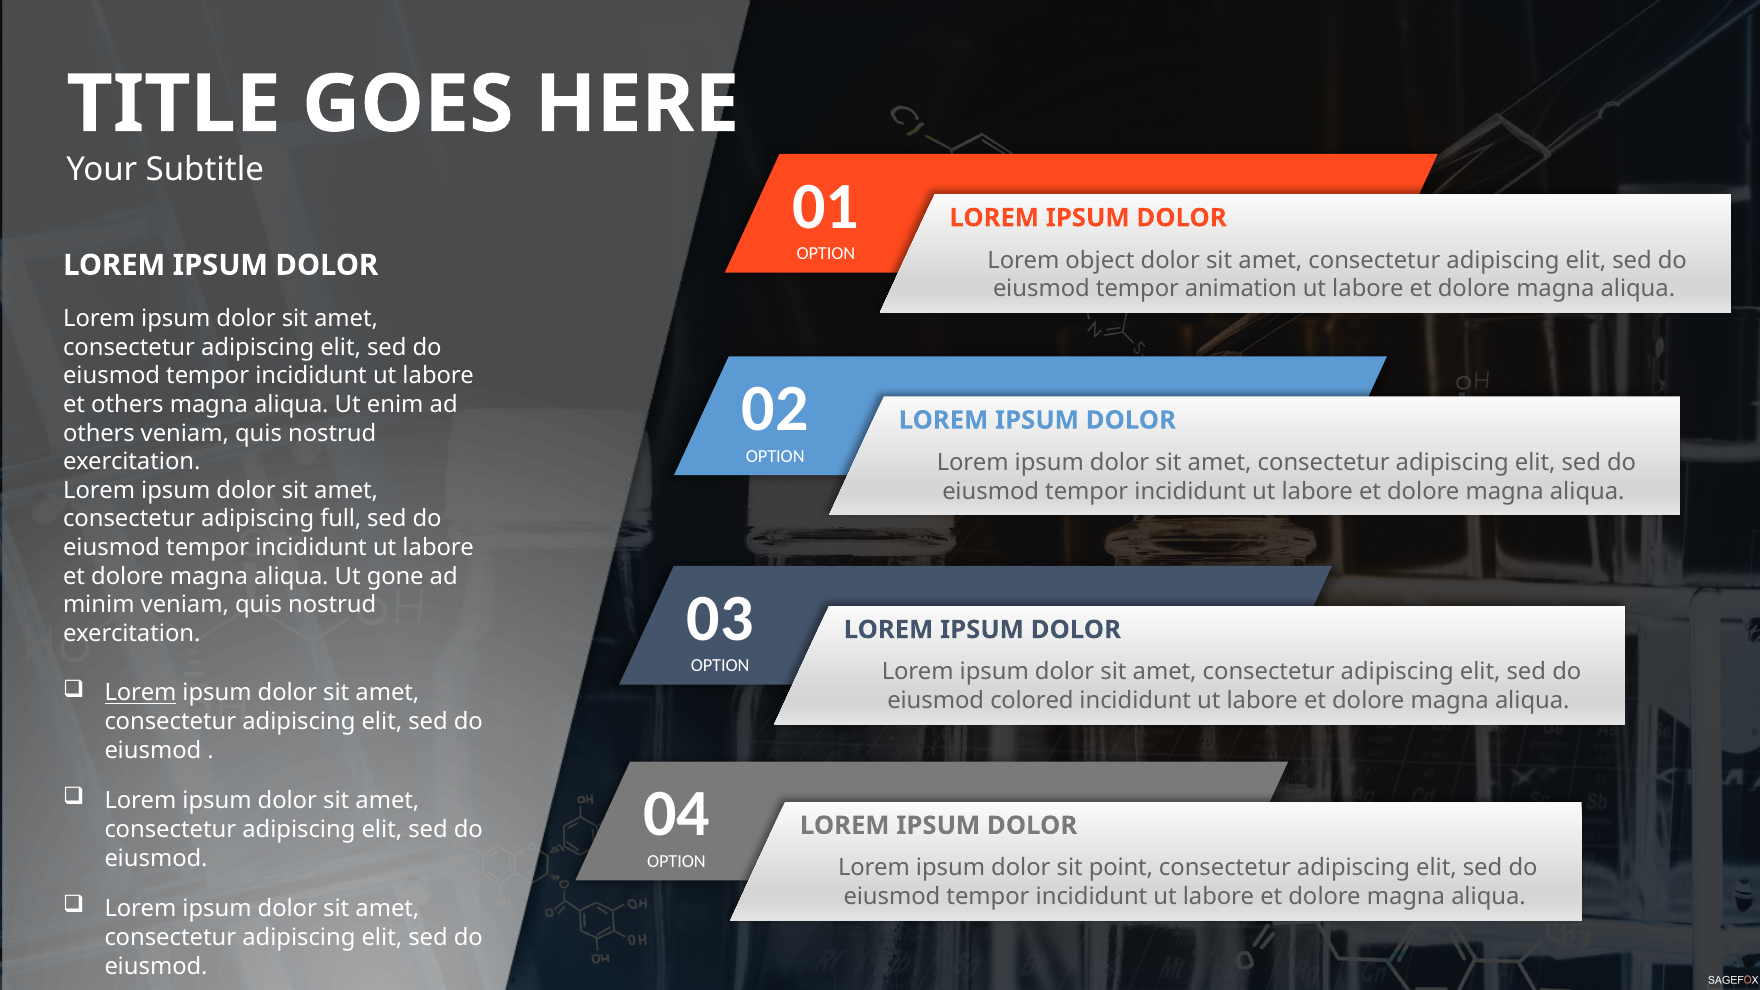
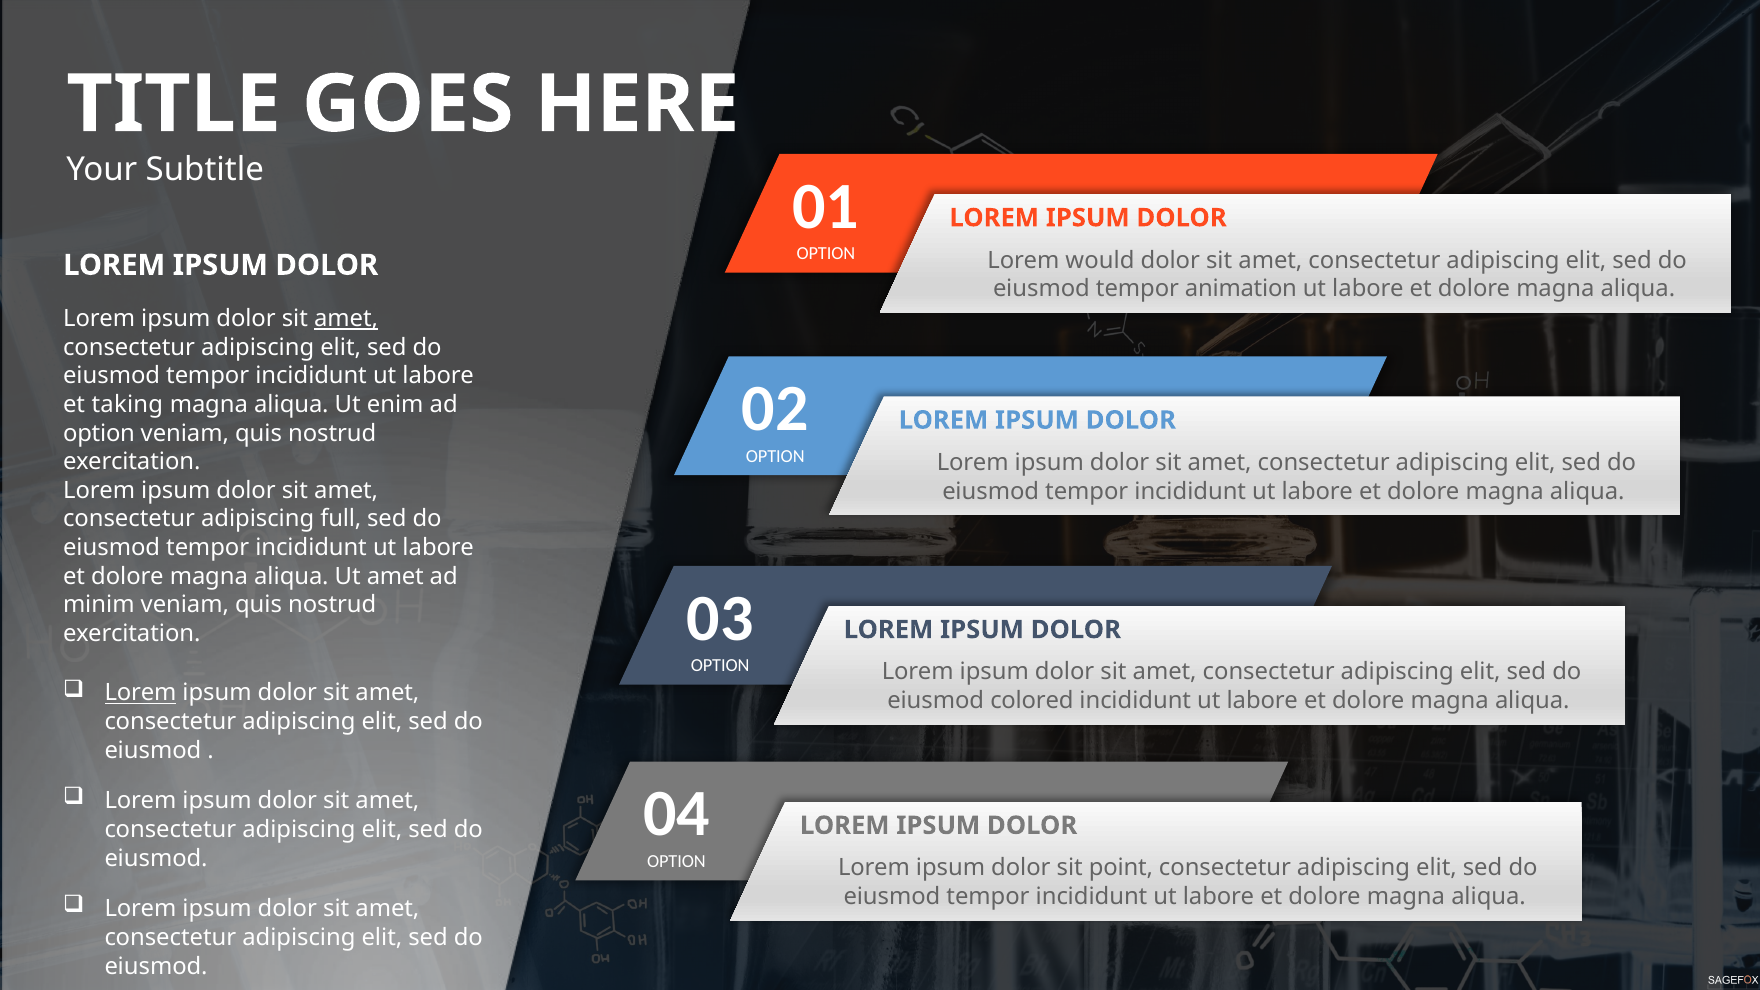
object: object -> would (1100, 260)
amet underline: none -> present (346, 319)
et others: others -> taking (127, 405)
others: others -> option (99, 433)
Ut gone: gone -> amet (395, 576)
